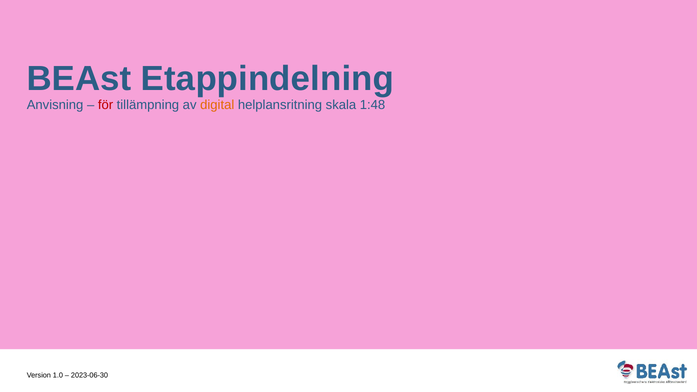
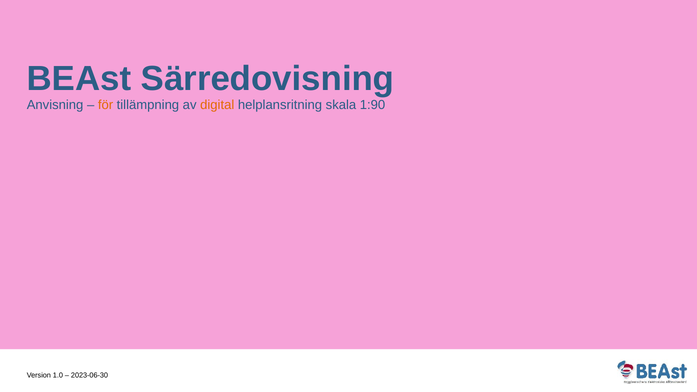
Etappindelning: Etappindelning -> Särredovisning (268, 79)
för colour: red -> orange (106, 105)
1:48: 1:48 -> 1:90 (373, 105)
